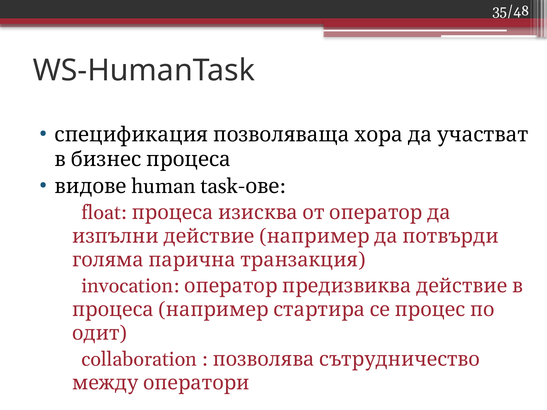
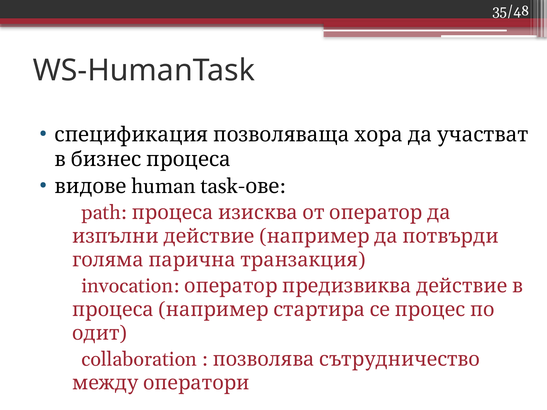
float: float -> path (104, 213)
